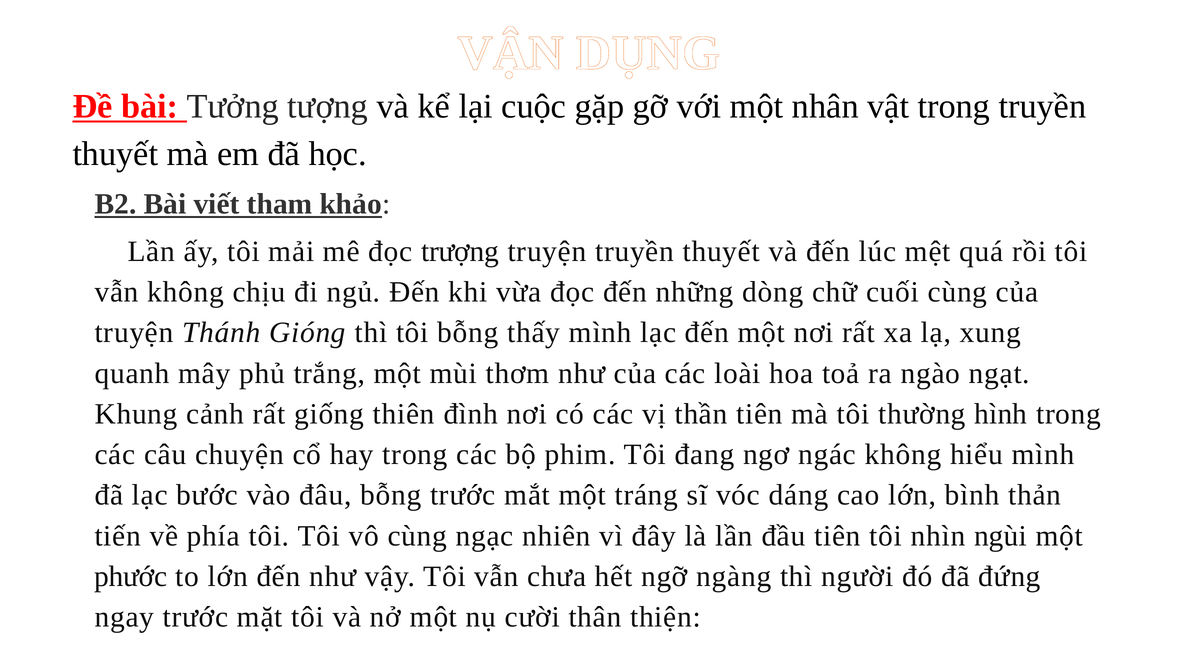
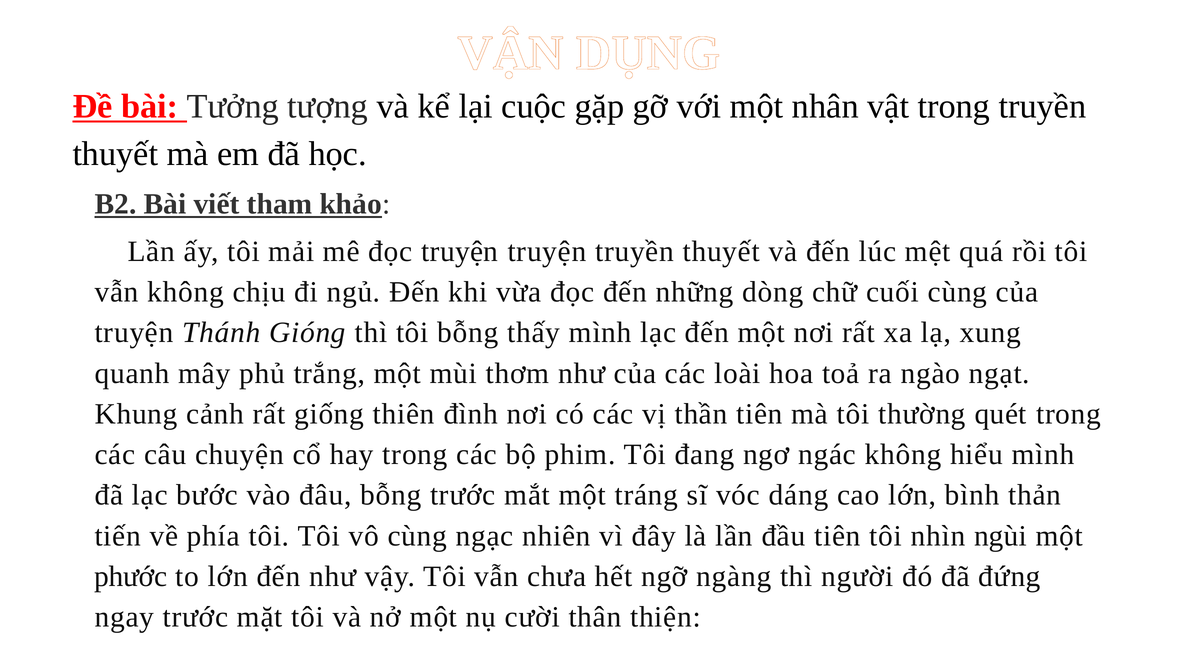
đọc trượng: trượng -> truyện (460, 251)
hình: hình -> quét (1001, 414)
